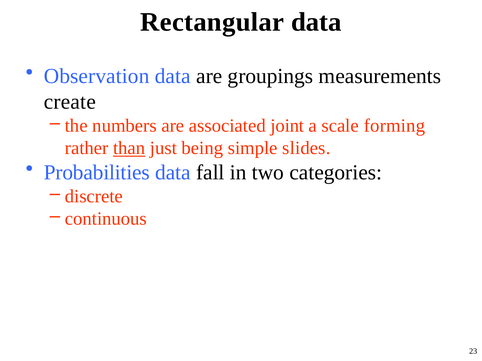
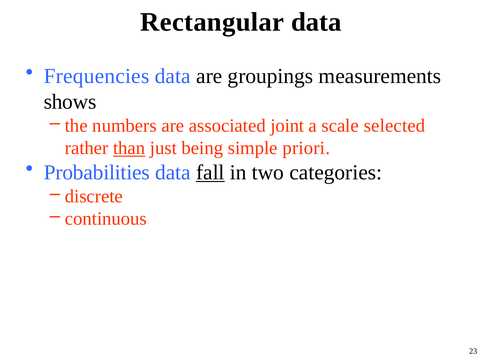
Observation: Observation -> Frequencies (97, 76)
create: create -> shows (70, 102)
forming: forming -> selected (395, 126)
slides: slides -> priori (306, 148)
fall underline: none -> present (210, 173)
